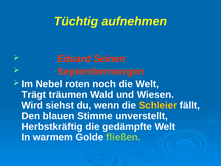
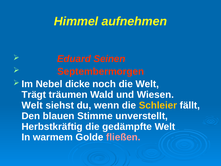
Tüchtig: Tüchtig -> Himmel (76, 21)
roten: roten -> dicke (78, 84)
Wird: Wird -> Welt (32, 105)
fließen colour: light green -> pink (123, 137)
